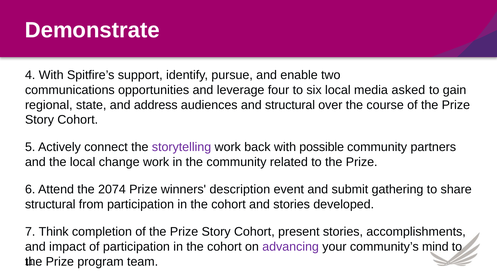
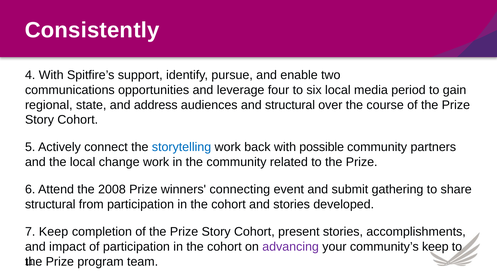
Demonstrate: Demonstrate -> Consistently (92, 30)
asked: asked -> period (408, 90)
storytelling colour: purple -> blue (182, 147)
2074: 2074 -> 2008 (112, 189)
description: description -> connecting (240, 189)
7 Think: Think -> Keep (54, 231)
community’s mind: mind -> keep (435, 246)
